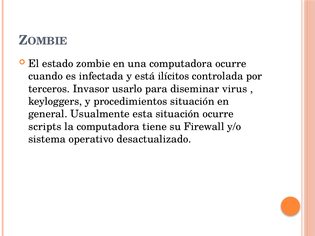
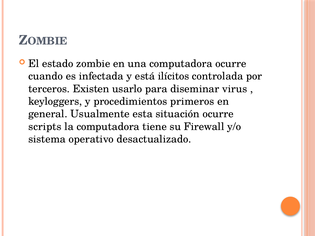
Invasor: Invasor -> Existen (91, 89)
procedimientos situación: situación -> primeros (192, 102)
